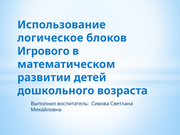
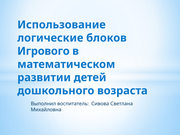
логическое: логическое -> логические (50, 38)
